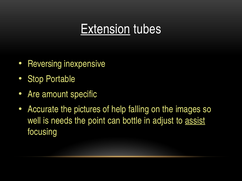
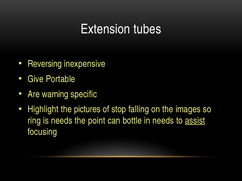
Extension underline: present -> none (105, 29)
Stop: Stop -> Give (36, 79)
amount: amount -> warning (55, 94)
Accurate: Accurate -> Highlight (43, 110)
help: help -> stop (119, 110)
well: well -> ring (34, 121)
in adjust: adjust -> needs (163, 121)
